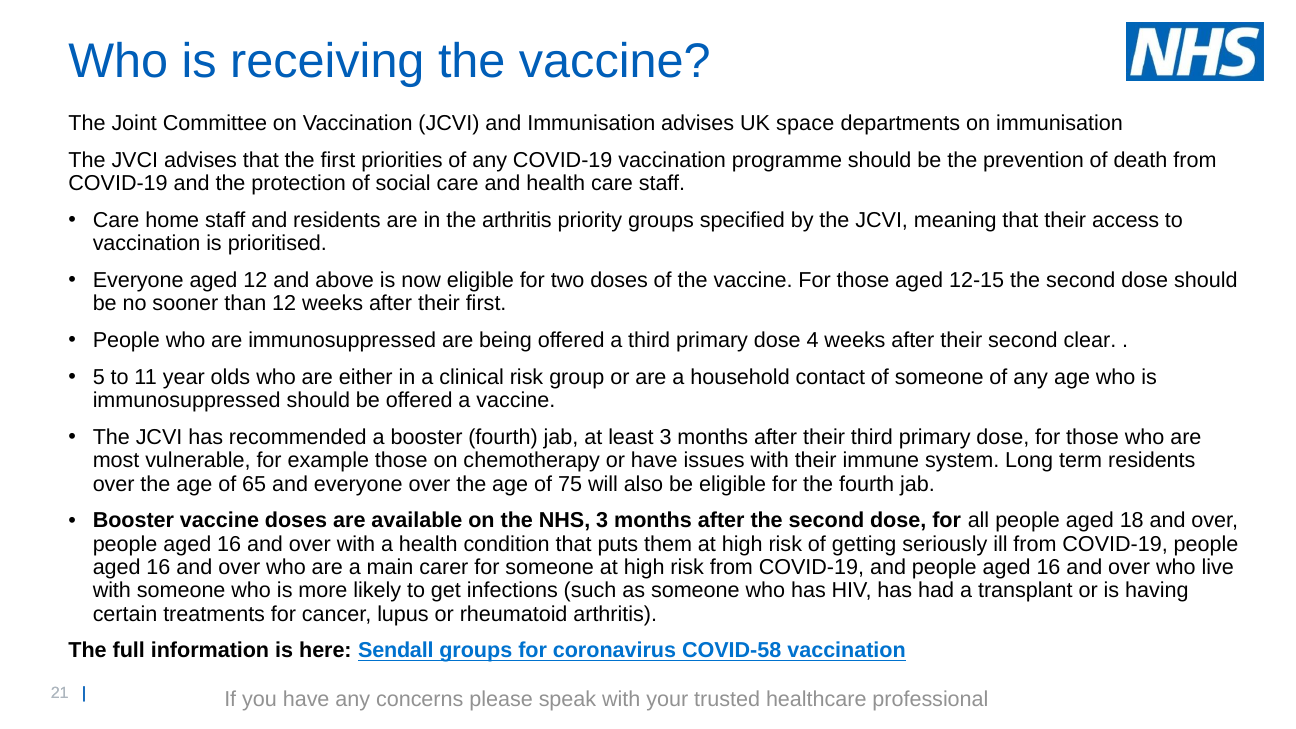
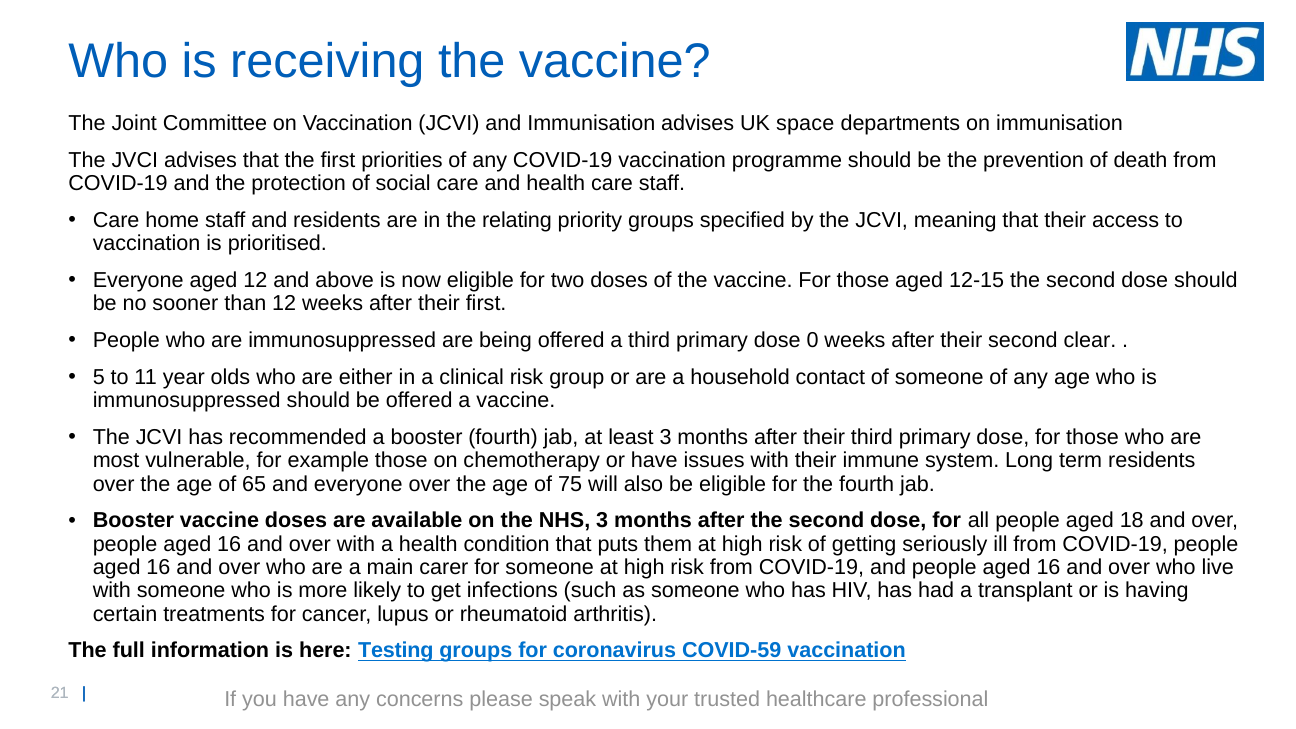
the arthritis: arthritis -> relating (517, 220)
4: 4 -> 0 (813, 340)
Sendall: Sendall -> Testing (396, 651)
COVID-58: COVID-58 -> COVID-59 (732, 651)
